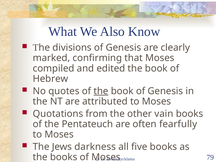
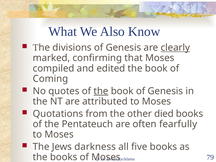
clearly underline: none -> present (175, 48)
Hebrew: Hebrew -> Coming (50, 79)
vain: vain -> died (164, 114)
